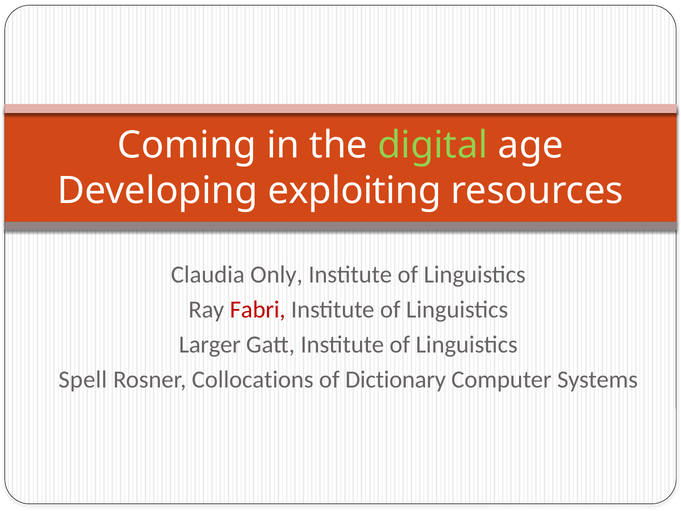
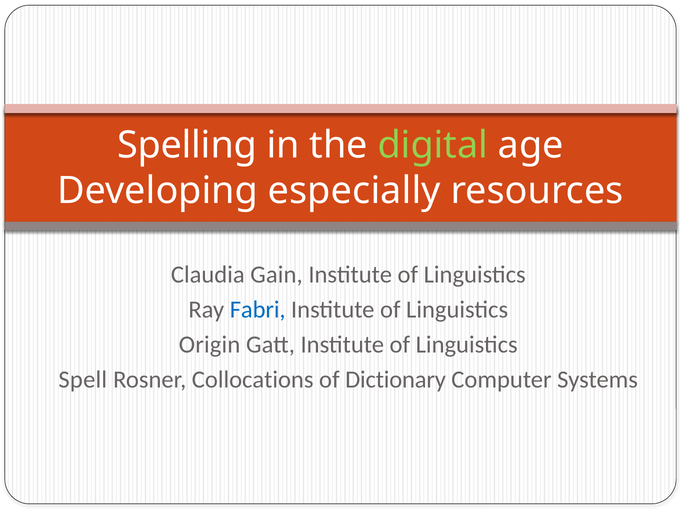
Coming: Coming -> Spelling (187, 145)
exploiting: exploiting -> especially (354, 190)
Only: Only -> Gain (277, 274)
Fabri colour: red -> blue (258, 309)
Larger: Larger -> Origin (210, 344)
